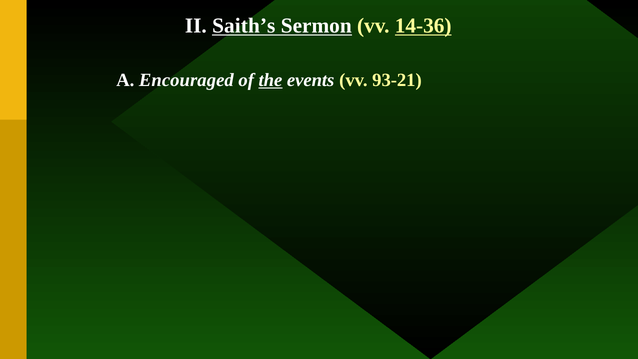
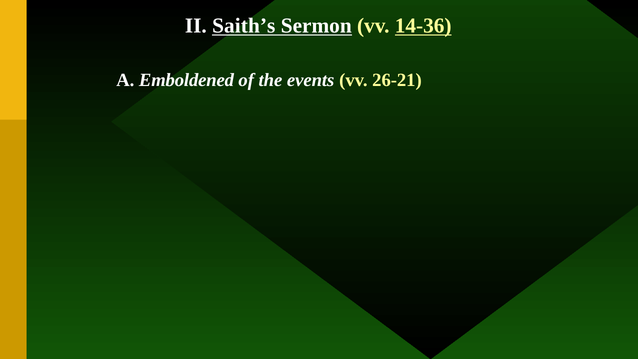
Encouraged: Encouraged -> Emboldened (186, 80)
the underline: present -> none (270, 80)
93-21: 93-21 -> 26-21 (397, 80)
